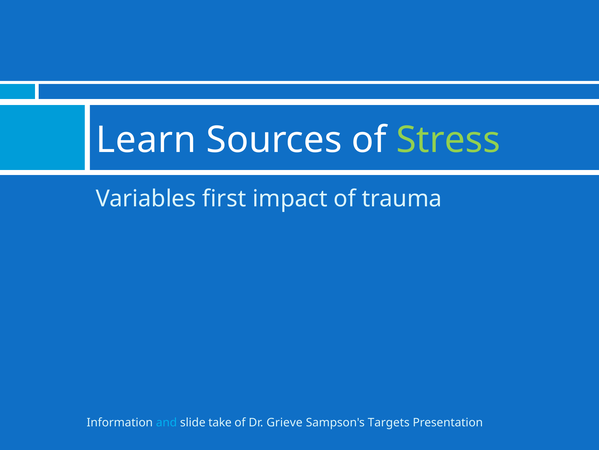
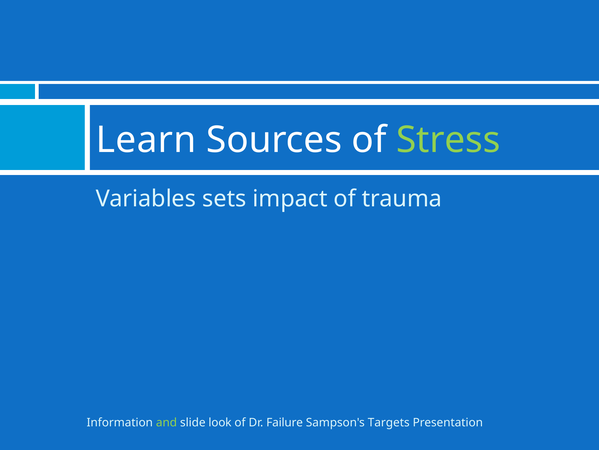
first: first -> sets (224, 198)
and colour: light blue -> light green (167, 422)
take: take -> look (220, 422)
Grieve: Grieve -> Failure (285, 422)
